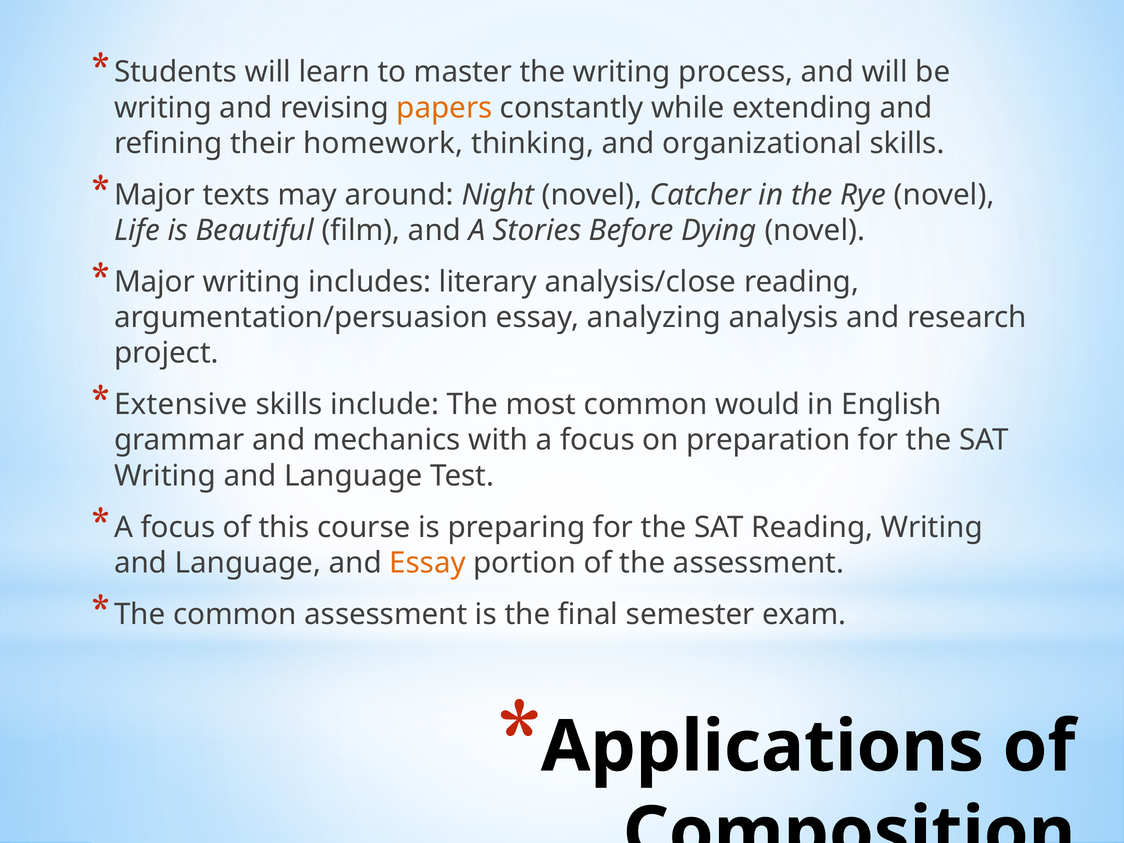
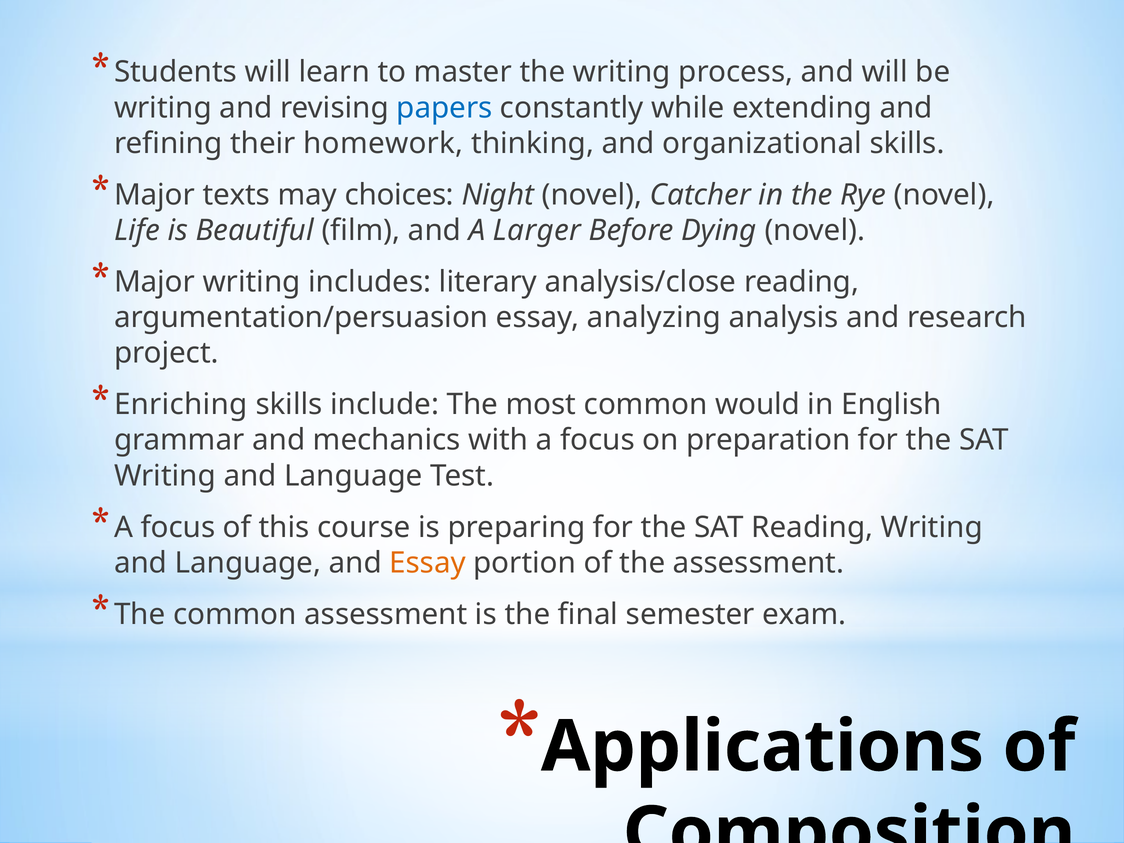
papers colour: orange -> blue (444, 108)
around: around -> choices (399, 195)
Stories: Stories -> Larger (537, 230)
Extensive: Extensive -> Enriching (181, 405)
